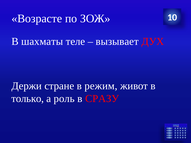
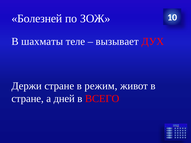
Возрасте: Возрасте -> Болезней (37, 18)
только: только -> стране (28, 99)
роль: роль -> дней (64, 99)
СРАЗУ: СРАЗУ -> ВСЕГО (102, 99)
